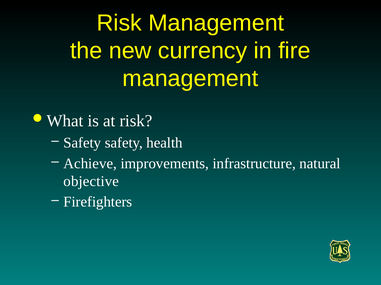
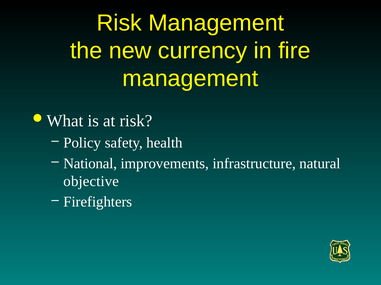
Safety: Safety -> Policy (82, 143)
Achieve: Achieve -> National (90, 164)
